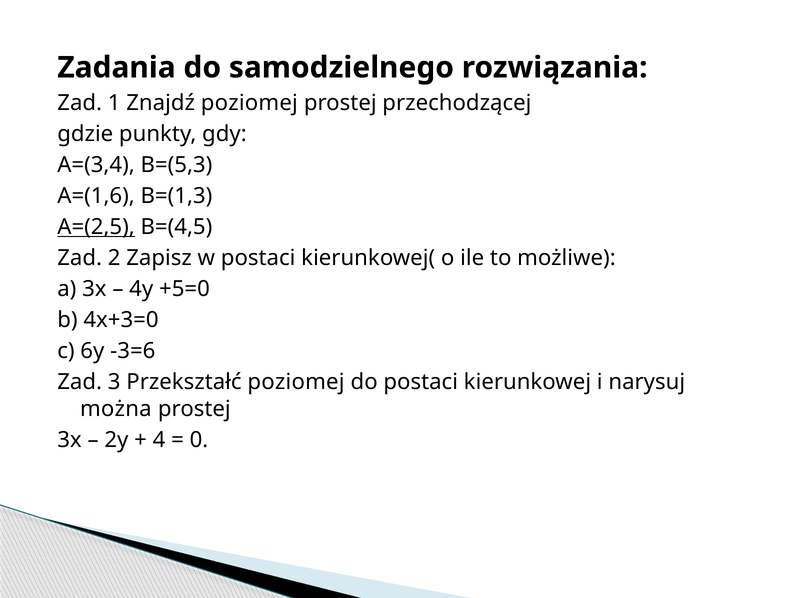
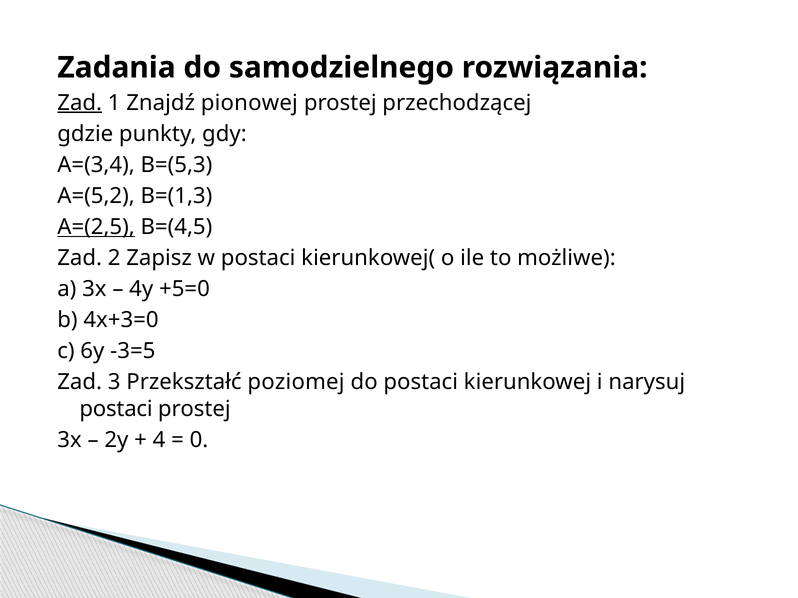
Zad underline: none -> present (80, 103)
Znajdź poziomej: poziomej -> pionowej (249, 103)
A=(1,6: A=(1,6 -> A=(5,2 (96, 196)
-3=6: -3=6 -> -3=5 (133, 351)
można: można -> postaci (116, 409)
